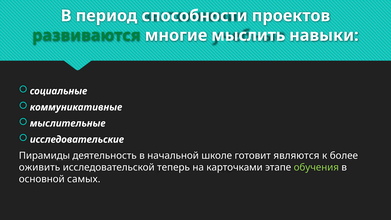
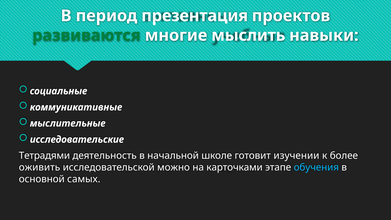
способности: способности -> презентация (195, 16)
Пирамиды: Пирамиды -> Тетрадями (44, 156)
являются: являются -> изучении (296, 156)
теперь: теперь -> можно (174, 167)
обучения colour: light green -> light blue (316, 167)
